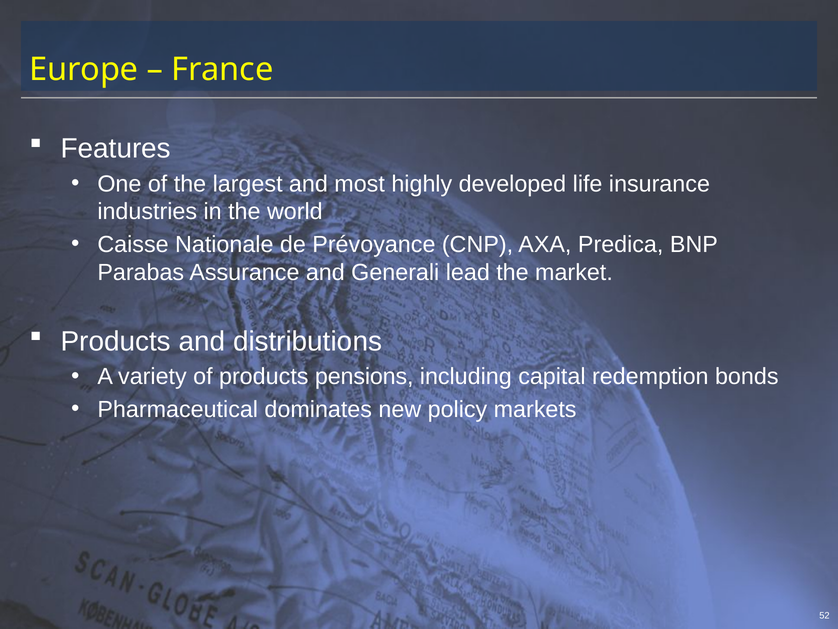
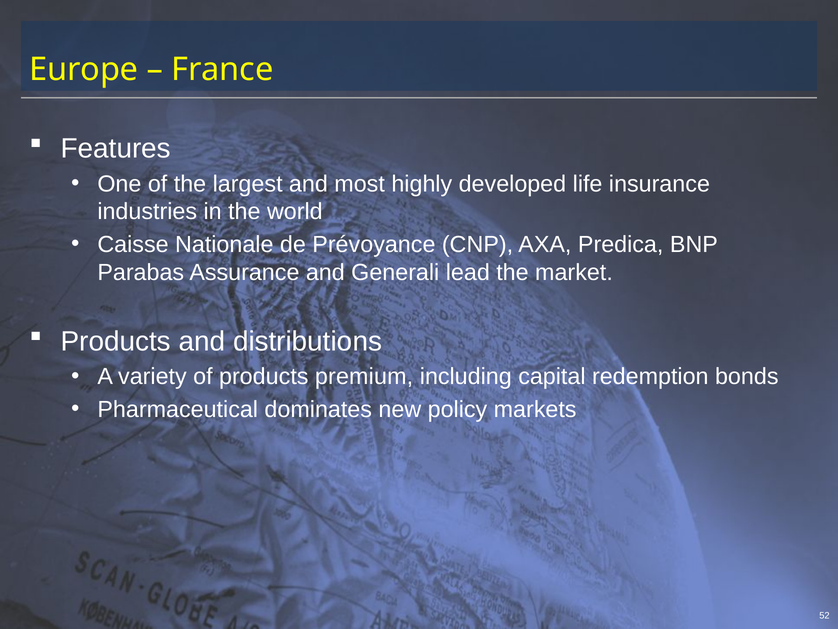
pensions: pensions -> premium (364, 376)
